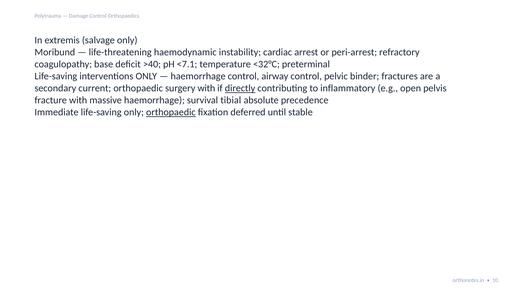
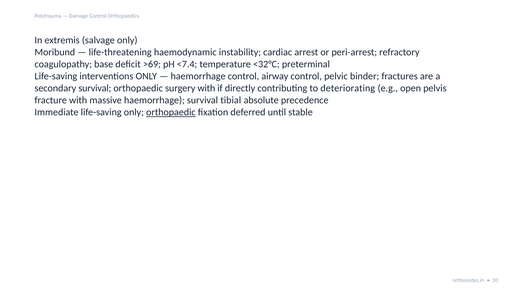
>40: >40 -> >69 (152, 64)
<7.1: <7.1 -> <7.4 (187, 64)
secondary current: current -> survival (95, 88)
directly underline: present -> none (240, 88)
inflammatory: inflammatory -> deteriorating (348, 88)
